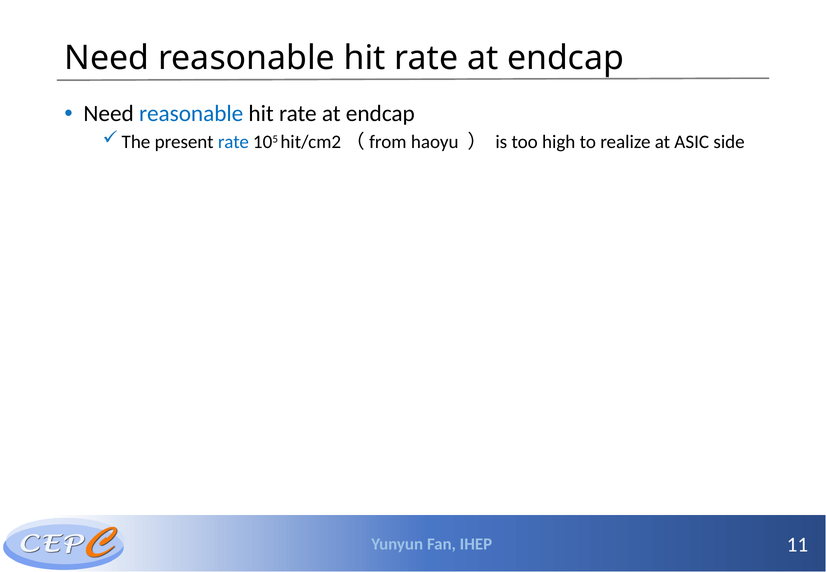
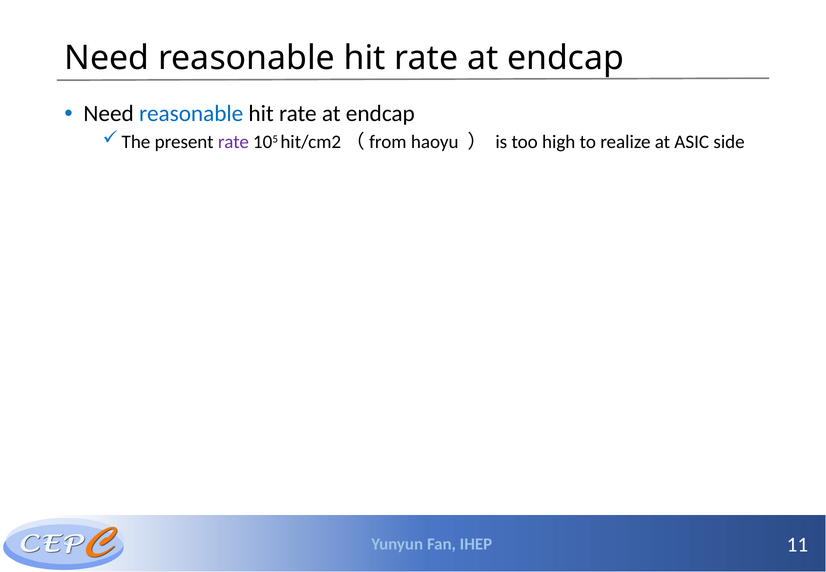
rate colour: blue -> purple (233, 142)
